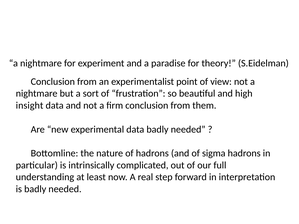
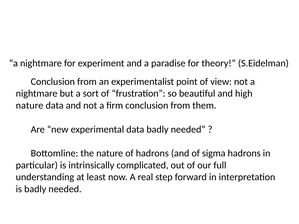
insight: insight -> nature (30, 106)
